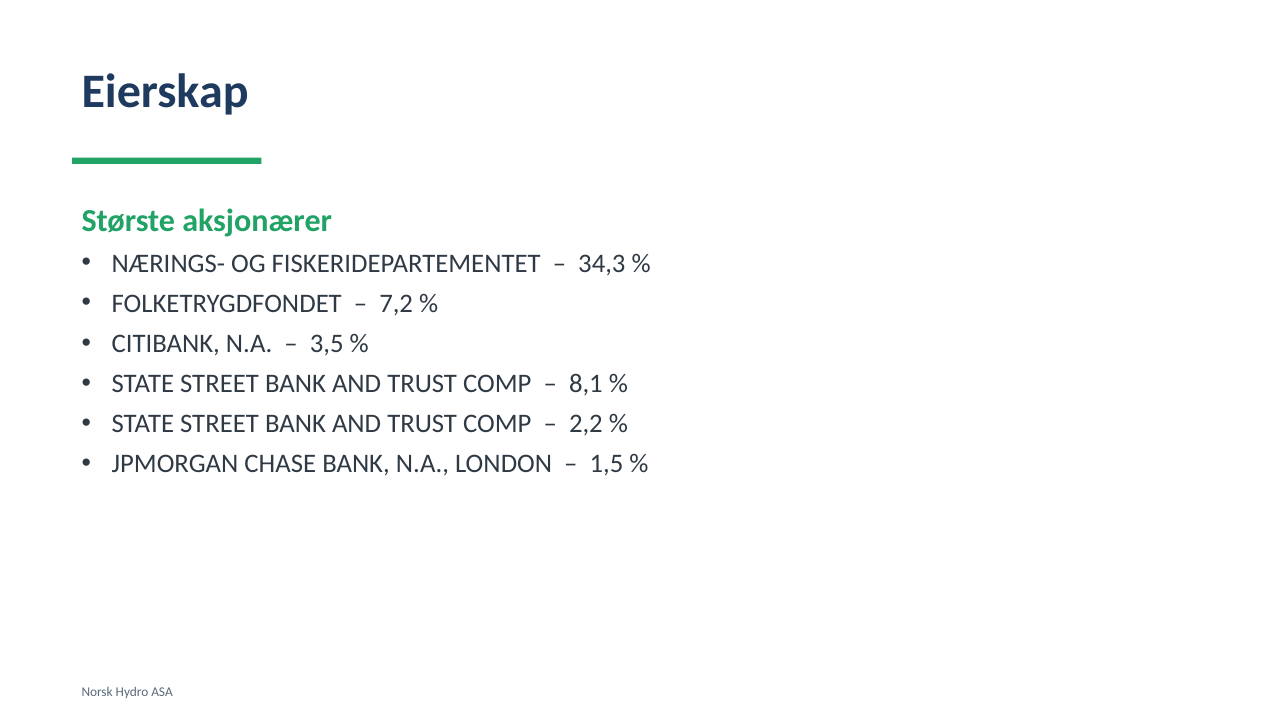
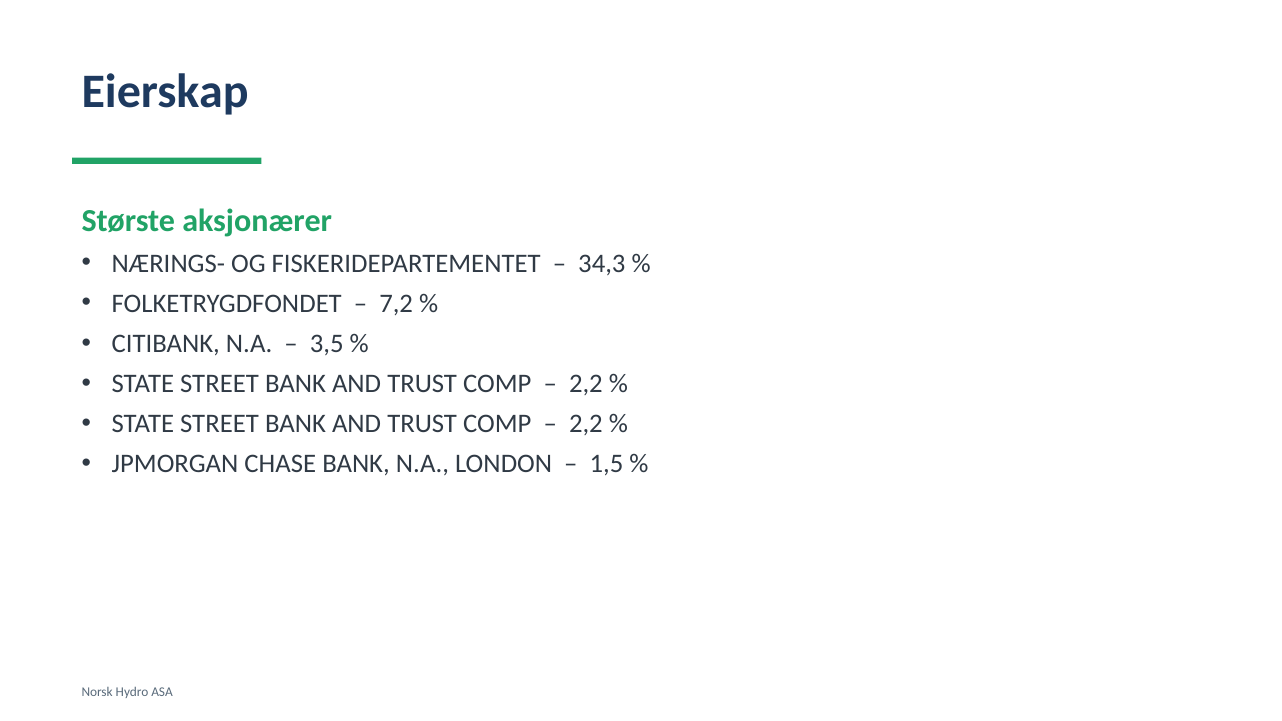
8,1: 8,1 -> 2,2 (586, 384)
